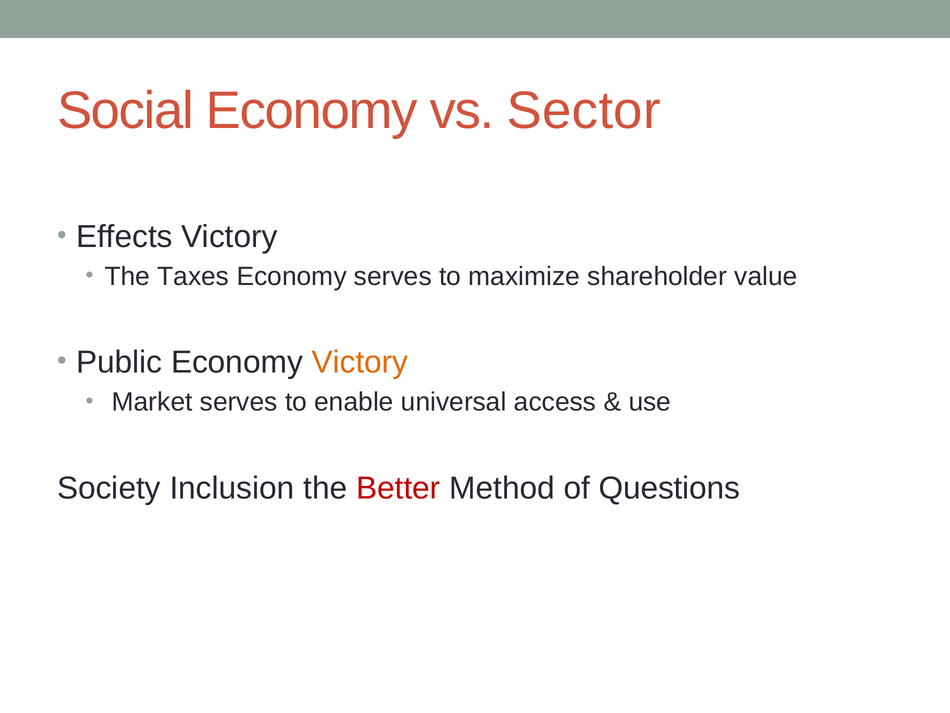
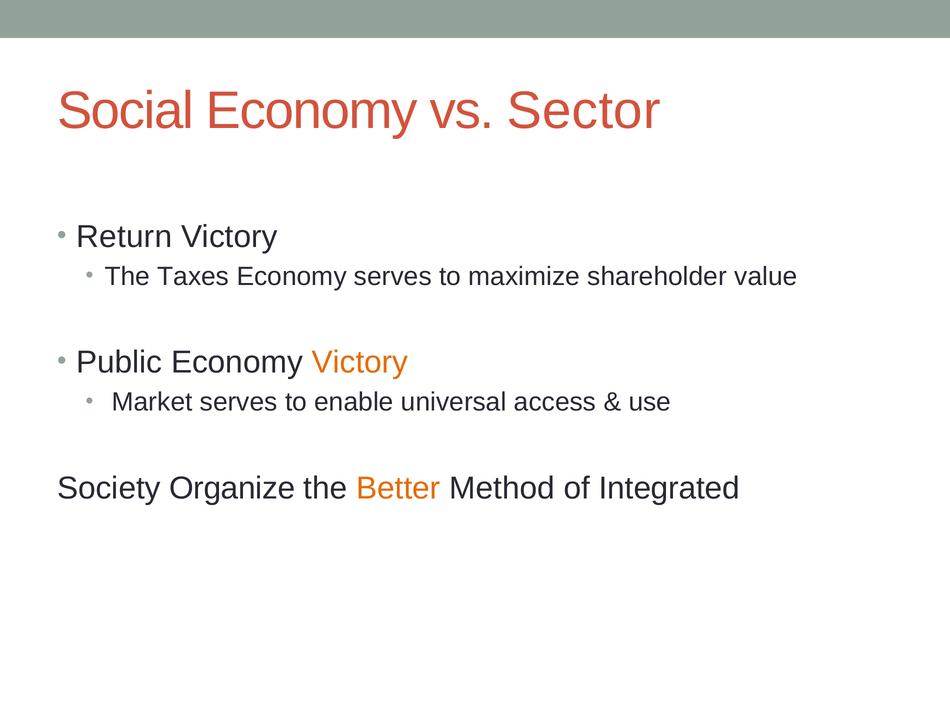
Effects: Effects -> Return (124, 237)
Inclusion: Inclusion -> Organize (232, 488)
Better colour: red -> orange (398, 488)
Questions: Questions -> Integrated (669, 488)
